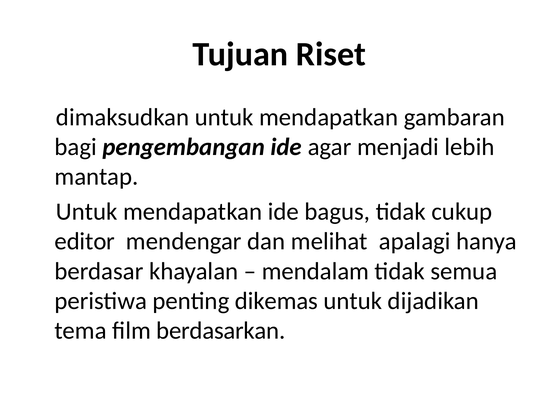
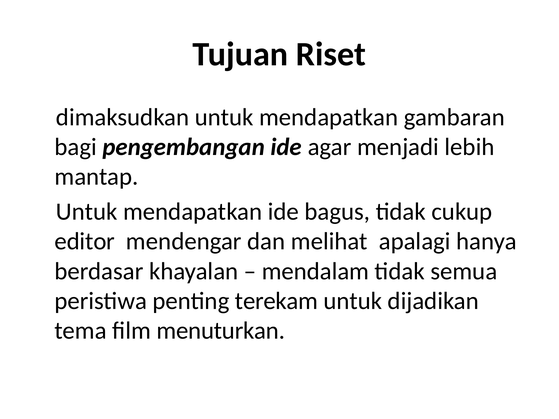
dikemas: dikemas -> terekam (277, 301)
berdasarkan: berdasarkan -> menuturkan (221, 331)
